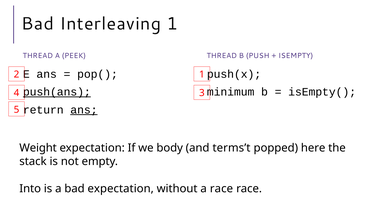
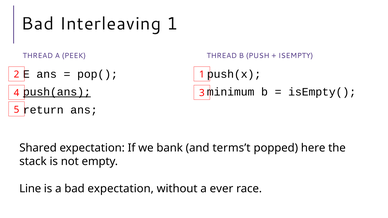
ans underline: present -> none (84, 110)
Weight: Weight -> Shared (38, 148)
body: body -> bank (170, 148)
Into: Into -> Line (30, 189)
a race: race -> ever (221, 189)
